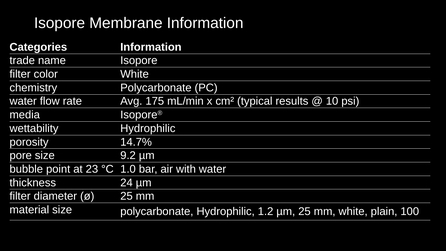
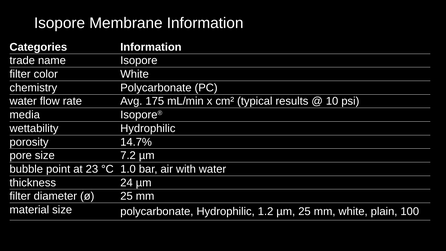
9.2: 9.2 -> 7.2 (128, 155)
